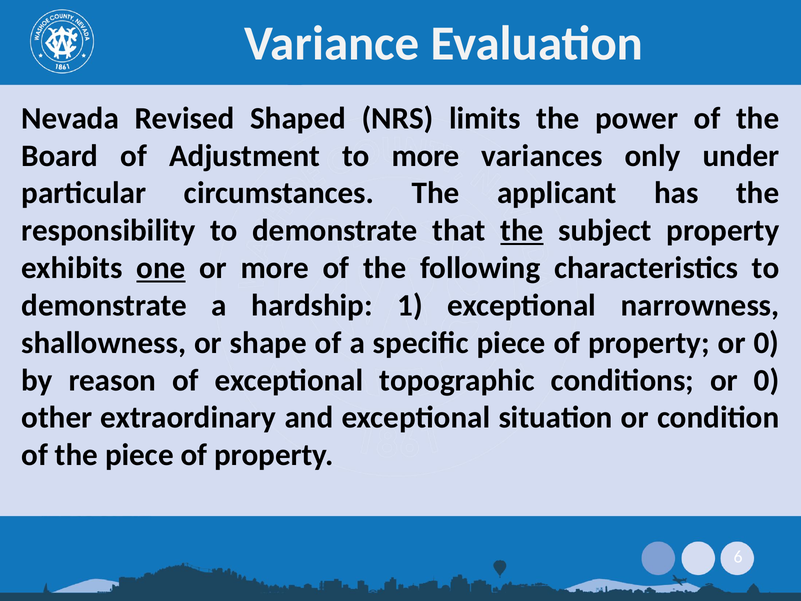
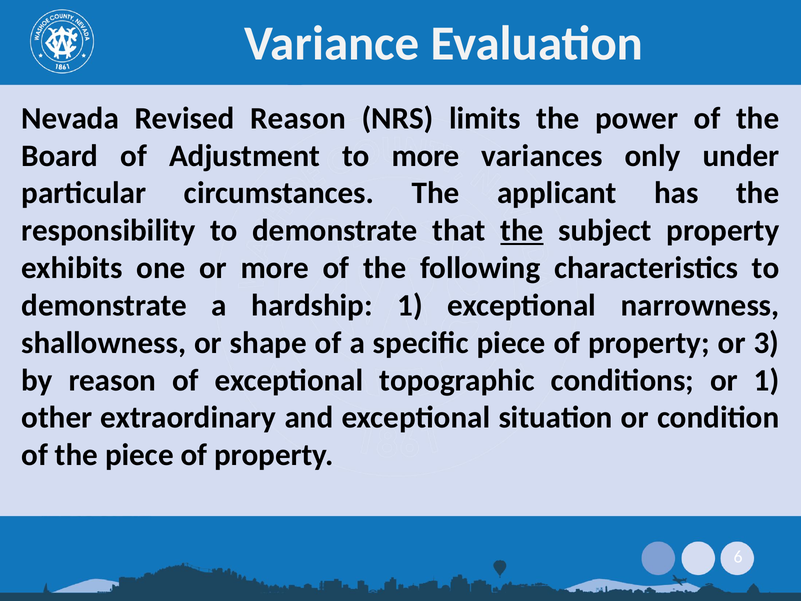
Revised Shaped: Shaped -> Reason (298, 118)
one underline: present -> none (161, 268)
property or 0: 0 -> 3 (766, 343)
conditions or 0: 0 -> 1 (767, 380)
